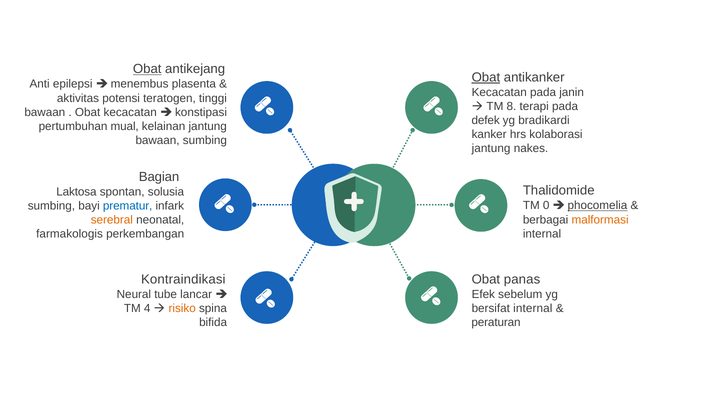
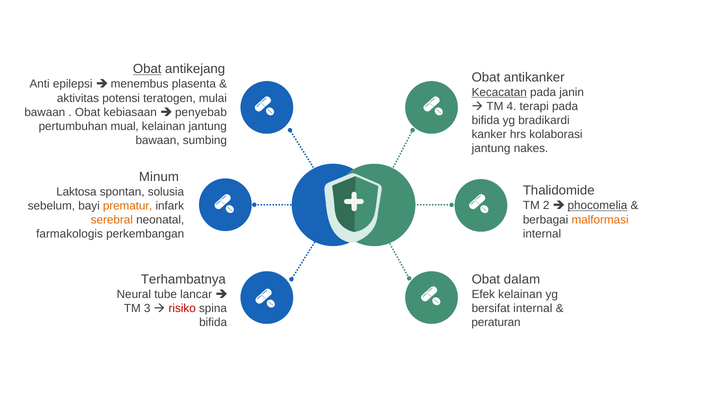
Obat underline: present -> none (486, 77)
Kecacatan underline: none -> present (499, 92)
tinggi: tinggi -> mulai (213, 98)
8: 8 -> 4 (511, 106)
Obat kecacatan: kecacatan -> kebiasaan (130, 112)
konstipasi: konstipasi -> penyebab (201, 112)
defek: defek -> bifida (486, 120)
Bagian: Bagian -> Minum (159, 177)
0: 0 -> 2 (546, 206)
sumbing: sumbing -> sebelum (51, 206)
prematur colour: blue -> orange (128, 206)
Kontraindikasi: Kontraindikasi -> Terhambatnya (183, 280)
panas: panas -> dalam (522, 280)
Efek sebelum: sebelum -> kelainan (520, 295)
4: 4 -> 3 (147, 309)
risiko colour: orange -> red (182, 309)
